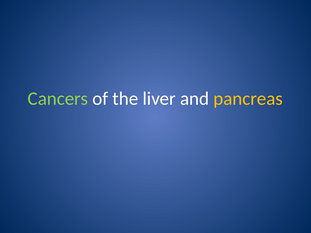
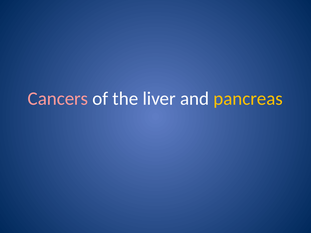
Cancers colour: light green -> pink (58, 99)
